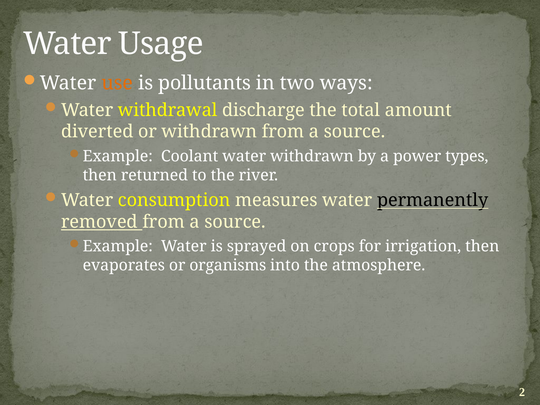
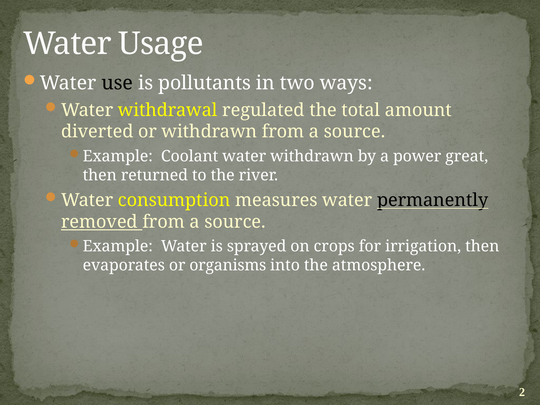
use colour: orange -> black (117, 83)
discharge: discharge -> regulated (263, 110)
types: types -> great (467, 156)
